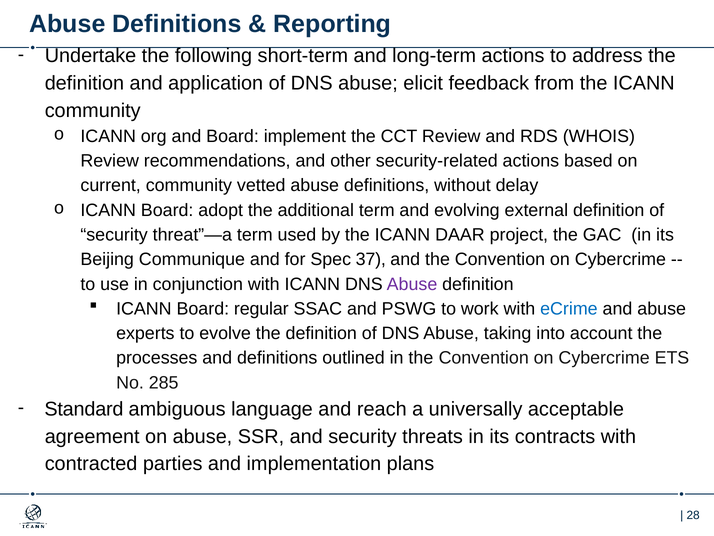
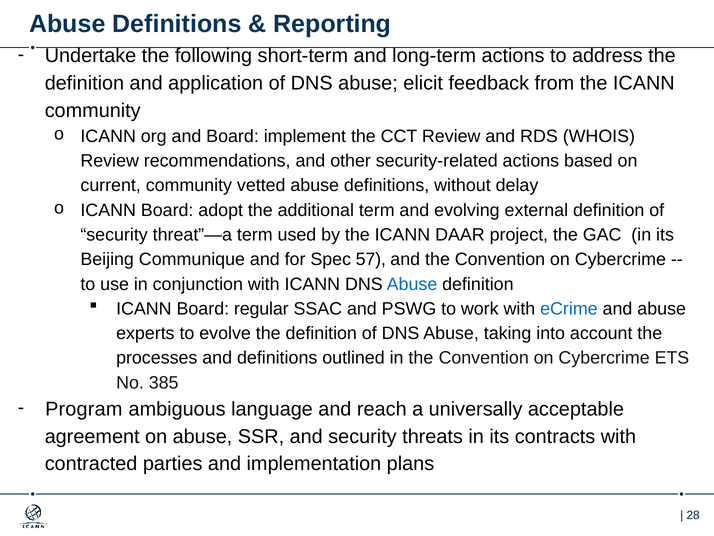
37: 37 -> 57 (371, 259)
Abuse colour: purple -> blue (412, 284)
285: 285 -> 385 (164, 382)
Standard: Standard -> Program (84, 409)
